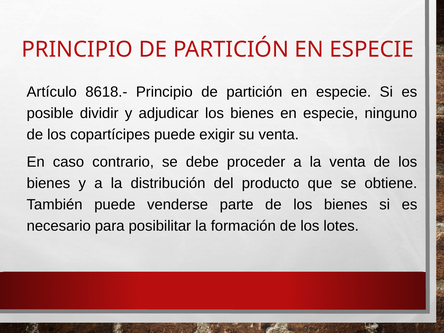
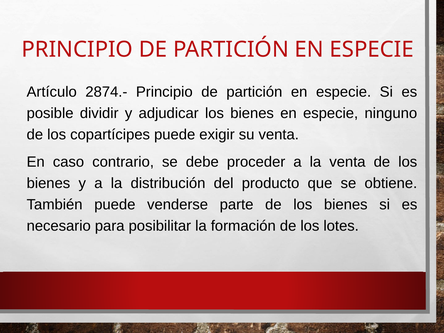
8618.-: 8618.- -> 2874.- (106, 92)
